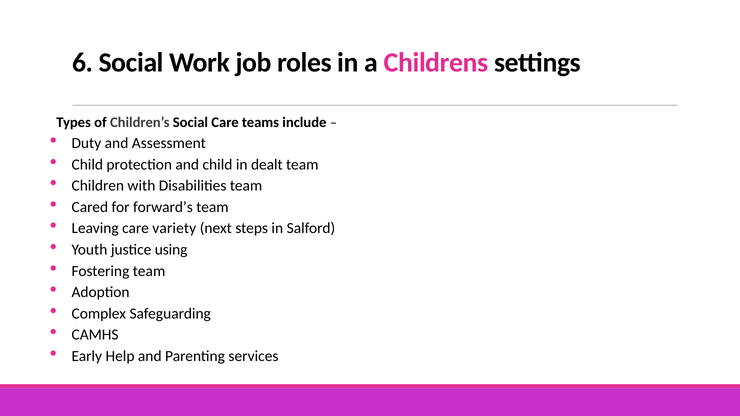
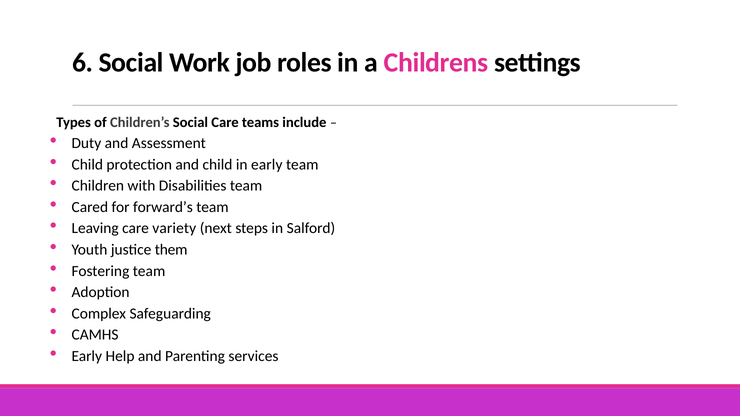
in dealt: dealt -> early (267, 165)
using: using -> them (171, 250)
